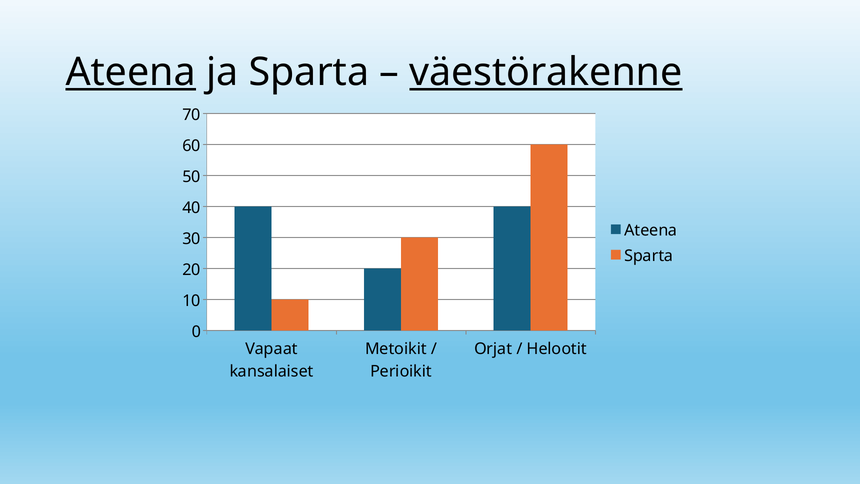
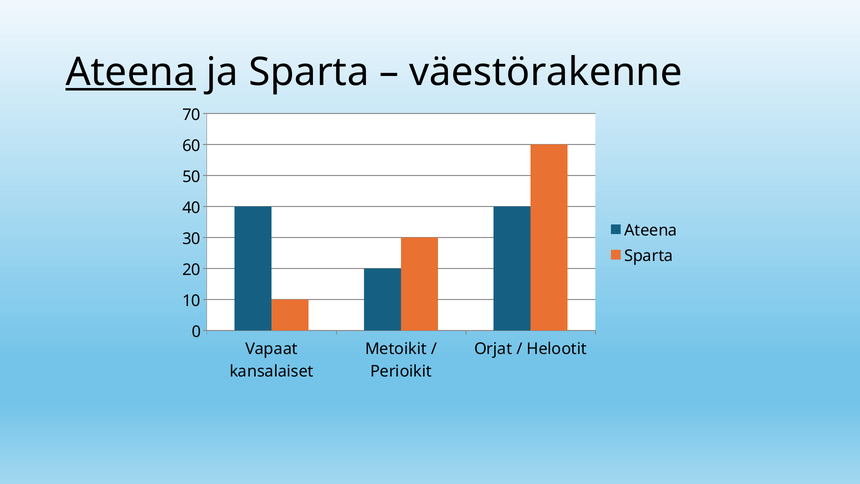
väestörakenne underline: present -> none (546, 72)
